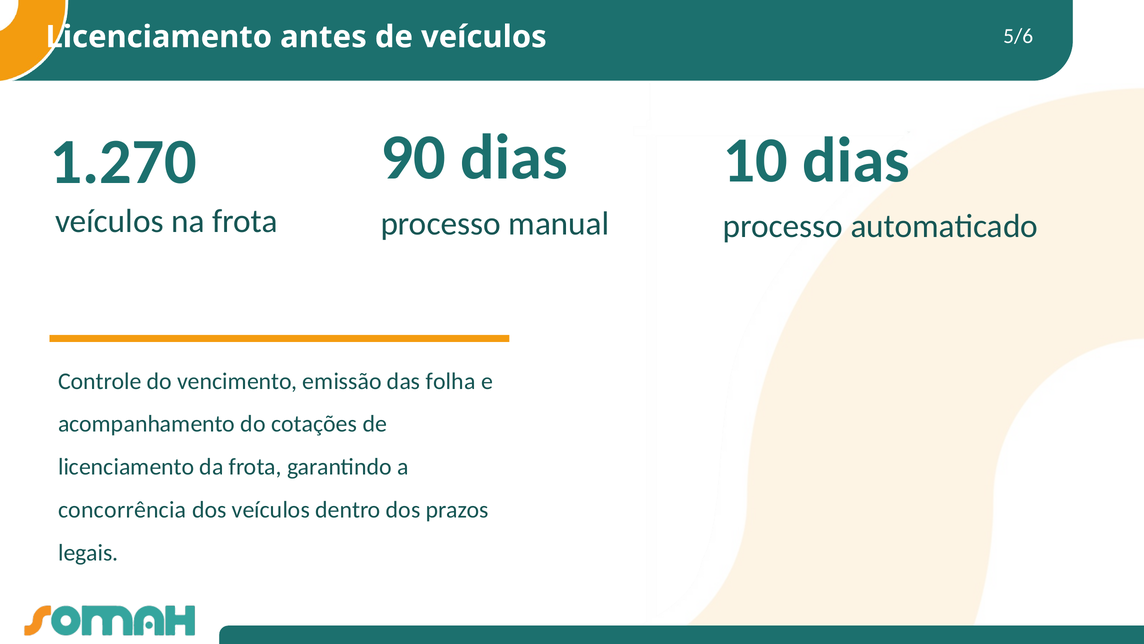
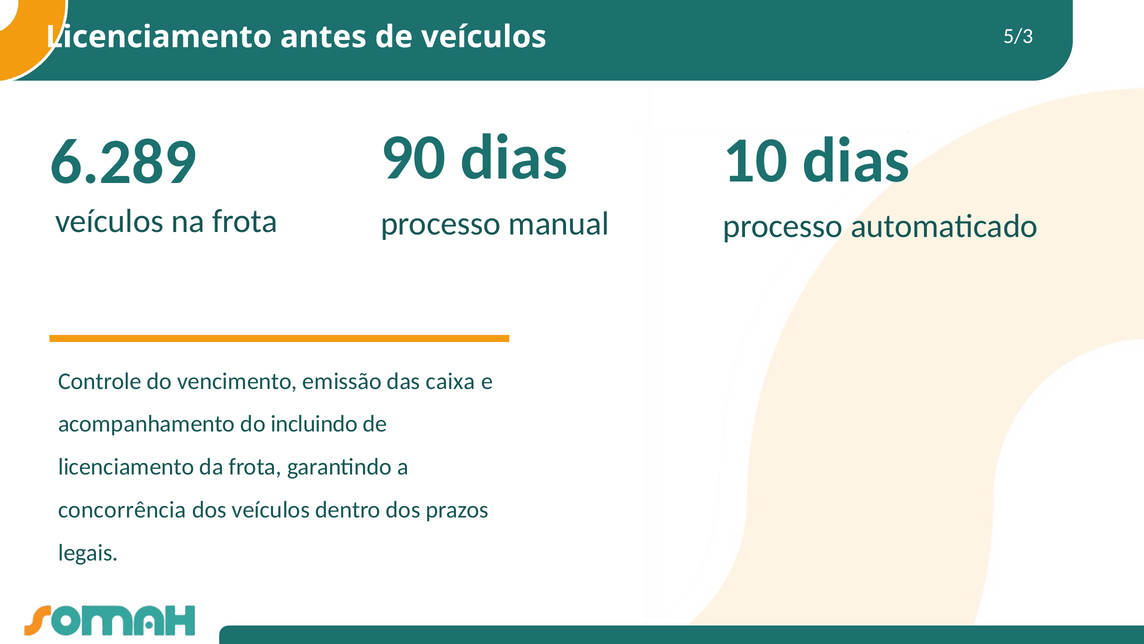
5/6: 5/6 -> 5/3 (1018, 36)
1.270: 1.270 -> 6.289 (123, 162)
folha: folha -> caixa (451, 381)
cotações: cotações -> incluindo (314, 424)
